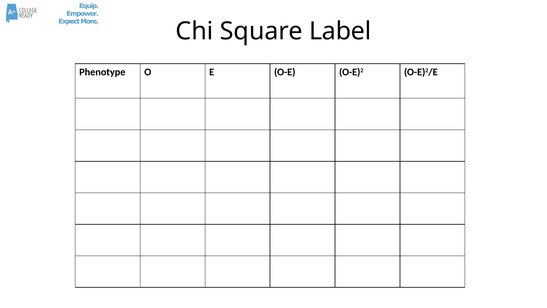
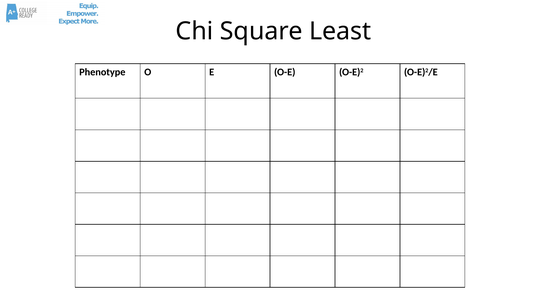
Label: Label -> Least (340, 31)
